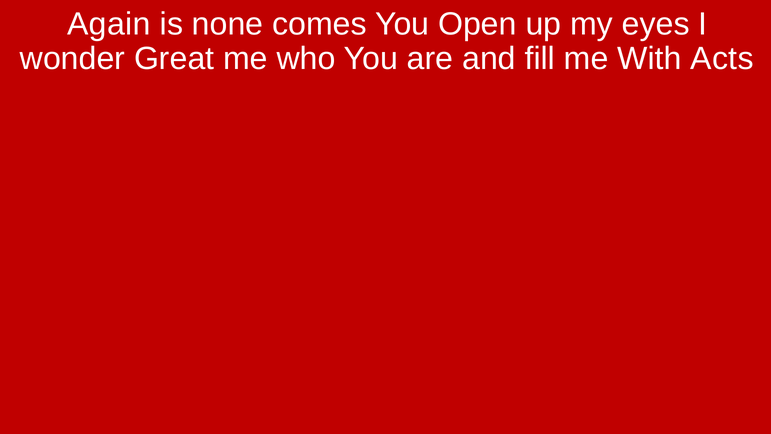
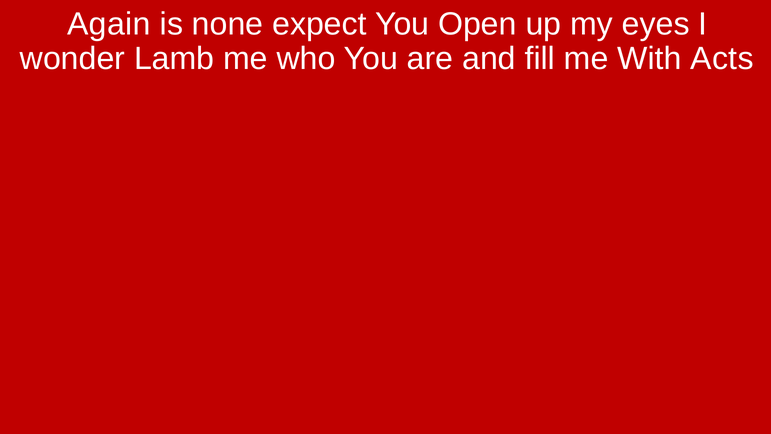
comes: comes -> expect (319, 24)
Great: Great -> Lamb (174, 59)
